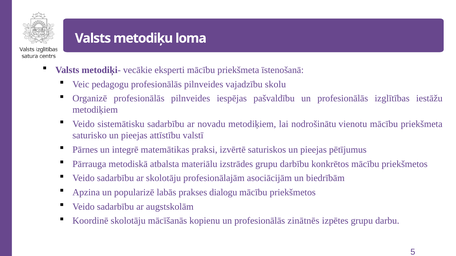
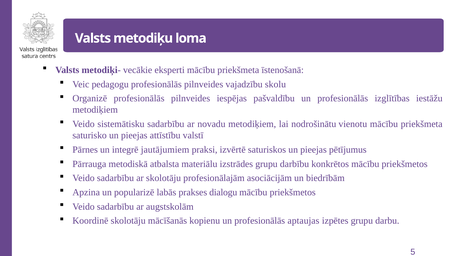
matemātikas: matemātikas -> jautājumiem (165, 150)
zinātnēs: zinātnēs -> aptaujas (303, 221)
